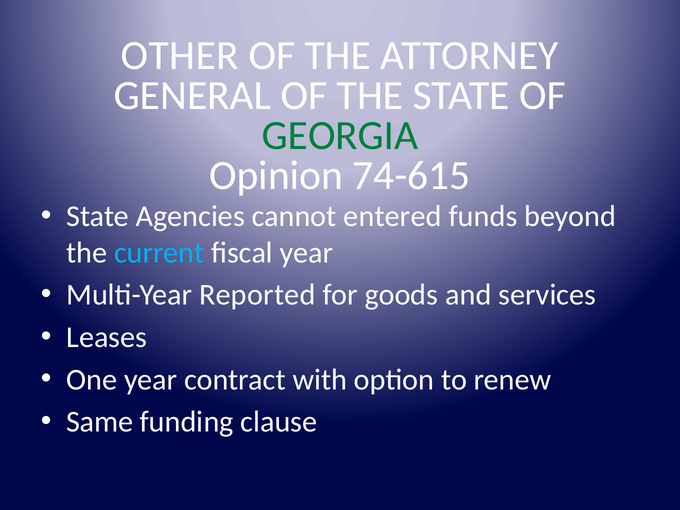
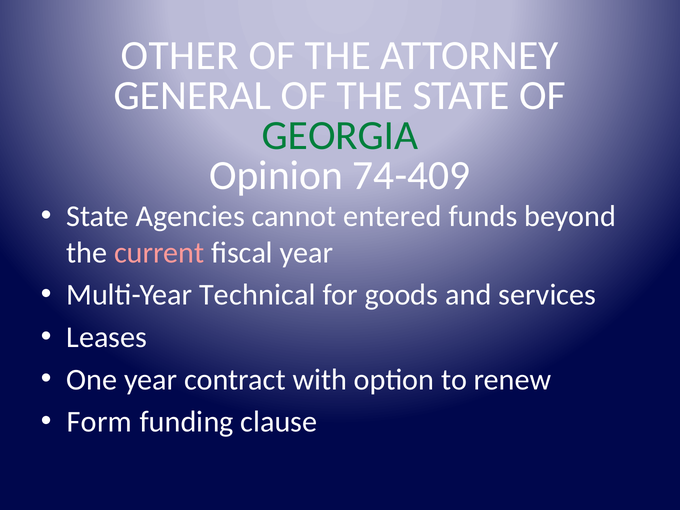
74-615: 74-615 -> 74-409 (411, 175)
current colour: light blue -> pink (159, 253)
Reported: Reported -> Technical (257, 295)
Same: Same -> Form (99, 422)
